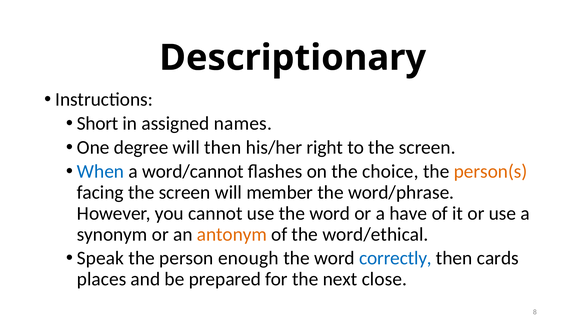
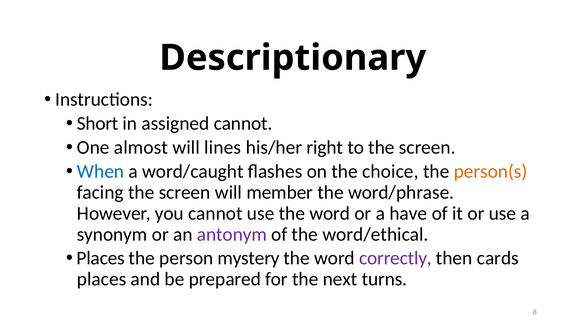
assigned names: names -> cannot (243, 123)
degree: degree -> almost (141, 147)
will then: then -> lines (223, 147)
word/cannot: word/cannot -> word/caught (193, 171)
antonym colour: orange -> purple (232, 234)
Speak: Speak -> Places (101, 258)
enough: enough -> mystery (249, 258)
correctly colour: blue -> purple (395, 258)
close: close -> turns (384, 279)
